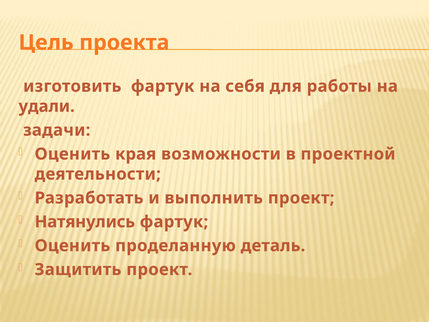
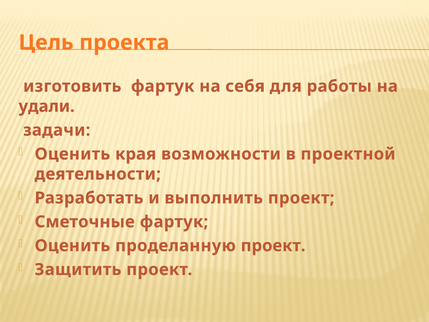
Натянулись: Натянулись -> Сметочные (85, 222)
проделанную деталь: деталь -> проект (273, 246)
